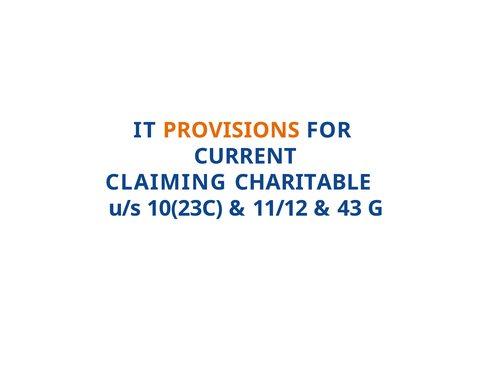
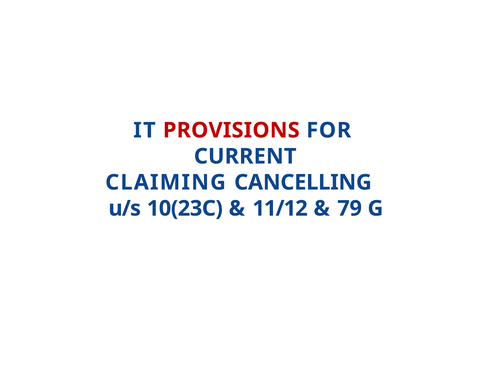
PROVISIONS colour: orange -> red (231, 130)
CHARITABLE: CHARITABLE -> CANCELLING (303, 183)
43: 43 -> 79 (350, 209)
